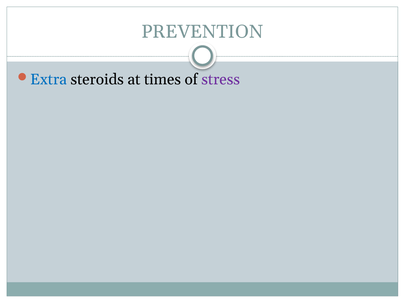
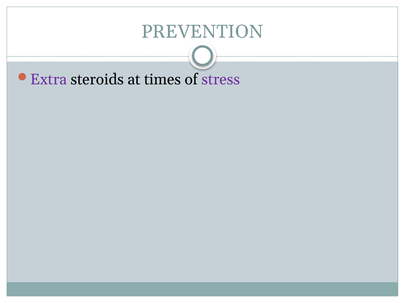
Extra colour: blue -> purple (49, 80)
